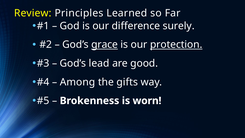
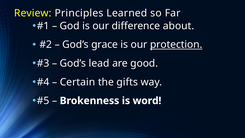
surely: surely -> about (179, 26)
grace underline: present -> none (105, 45)
Among: Among -> Certain (78, 82)
worn: worn -> word (147, 101)
